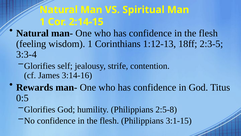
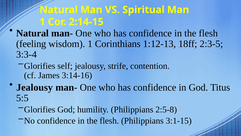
Rewards: Rewards -> Jealousy (35, 87)
0:5: 0:5 -> 5:5 (22, 98)
